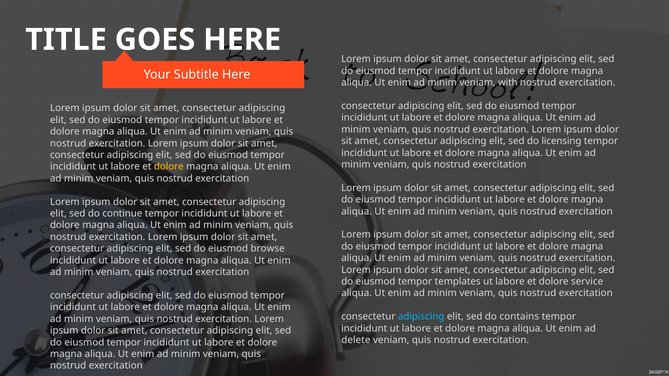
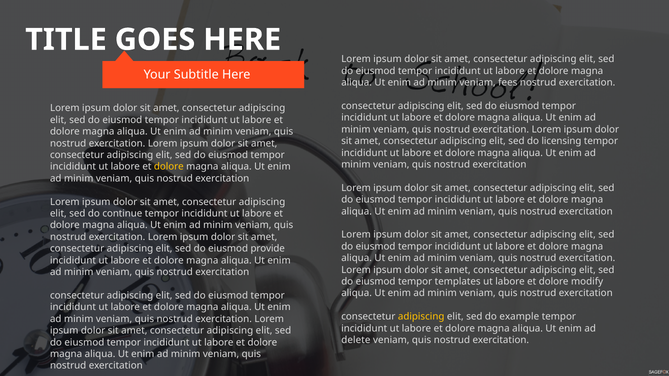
with: with -> fees (508, 83)
browse: browse -> provide (268, 249)
service: service -> modify (587, 282)
adipiscing colour: light blue -> yellow (421, 317)
contains: contains -> example (519, 317)
